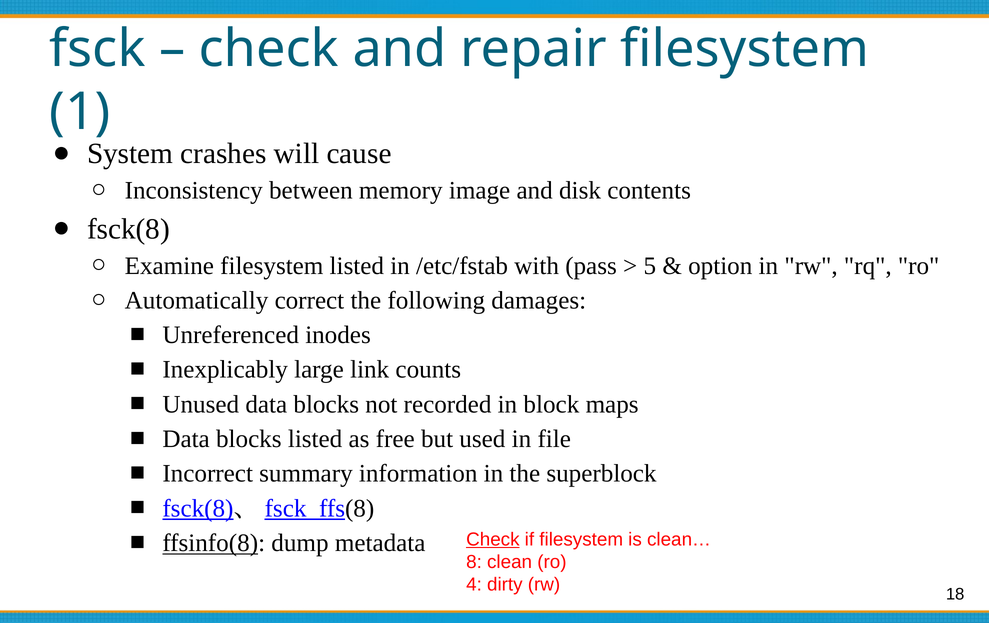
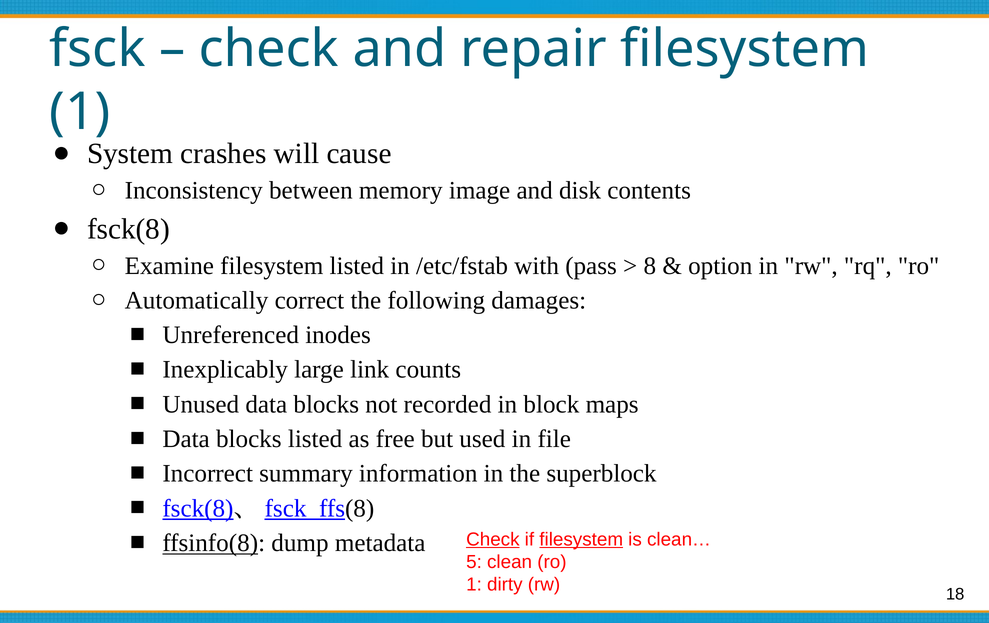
5: 5 -> 8 (650, 266)
filesystem underline: none -> present (581, 540)
8: 8 -> 5 (474, 562)
4: 4 -> 1 (474, 585)
